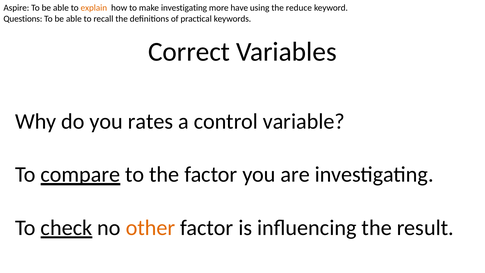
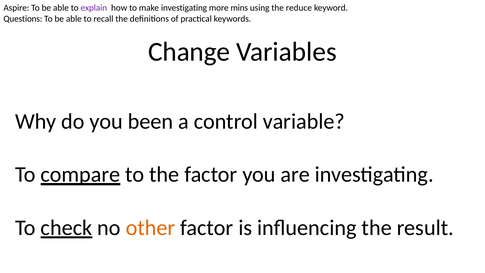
explain colour: orange -> purple (94, 8)
have: have -> mins (239, 8)
Correct: Correct -> Change (189, 52)
rates: rates -> been (151, 121)
